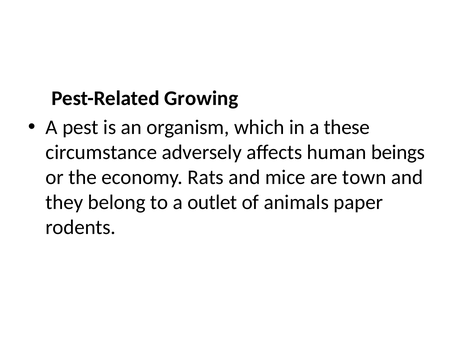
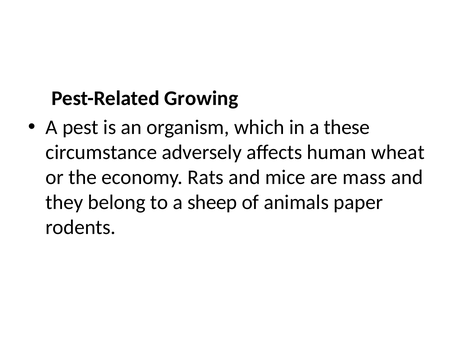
beings: beings -> wheat (398, 152)
town: town -> mass (364, 177)
outlet: outlet -> sheep (212, 202)
